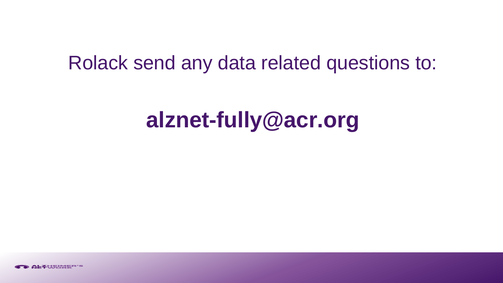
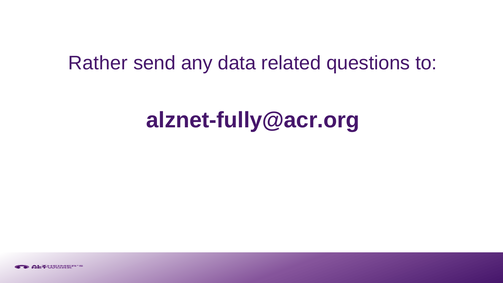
Rolack: Rolack -> Rather (98, 63)
